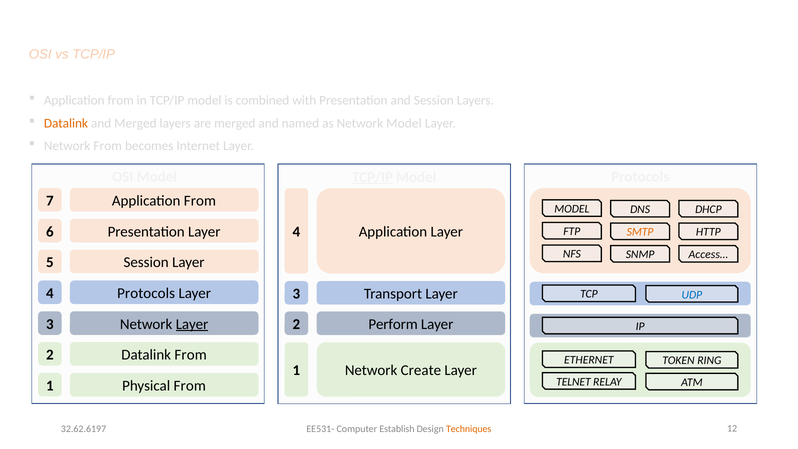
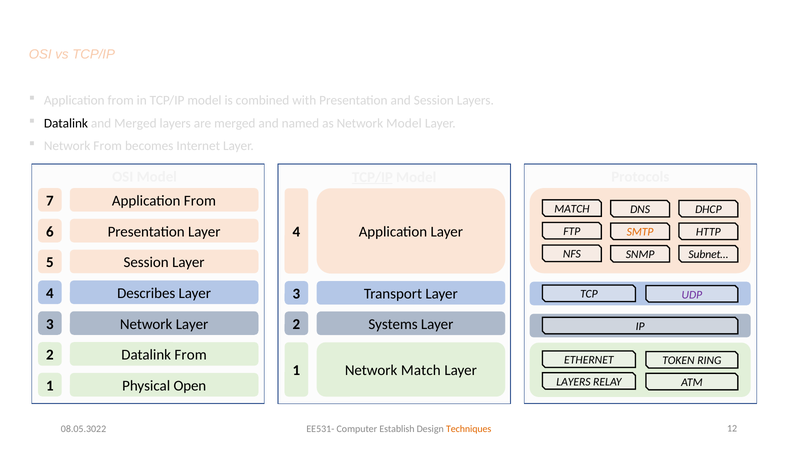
Datalink colour: orange -> black (66, 123)
MODEL: MODEL -> MATCH (572, 209)
Access…: Access… -> Subnet… (708, 255)
Protocols: Protocols -> Describes (146, 293)
UDP colour: blue -> purple (692, 295)
Layer underline: present -> none (192, 324)
Perform: Perform -> Systems (393, 324)
Network Create: Create -> Match (421, 370)
TELNET: TELNET -> LAYERS (573, 382)
Physical From: From -> Open (190, 386)
32.62.6197: 32.62.6197 -> 08.05.3022 (84, 429)
